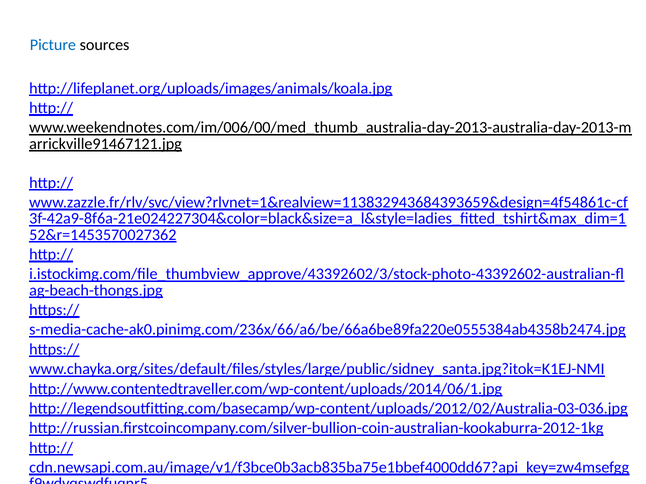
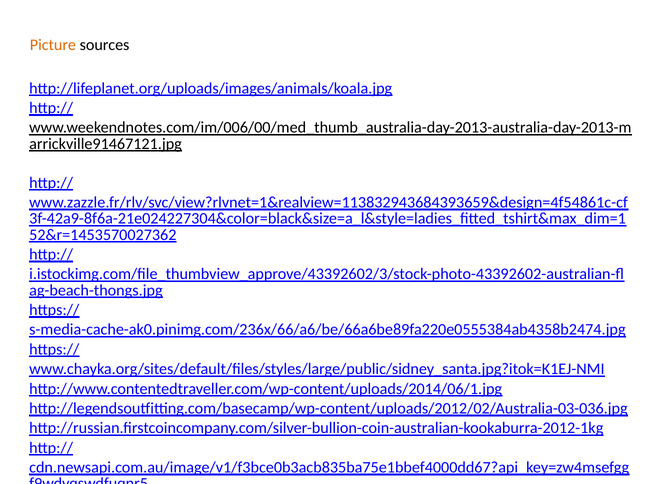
Picture colour: blue -> orange (53, 45)
